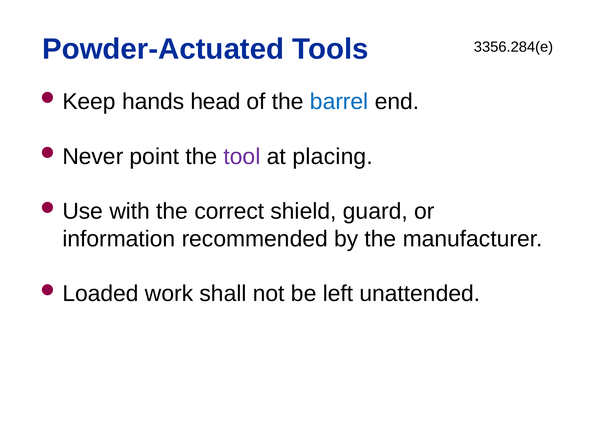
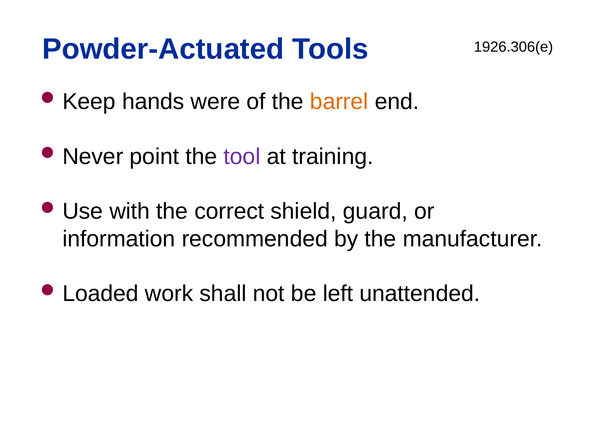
3356.284(e: 3356.284(e -> 1926.306(e (513, 47)
head: head -> were (215, 102)
barrel colour: blue -> orange (339, 102)
placing: placing -> training (333, 157)
